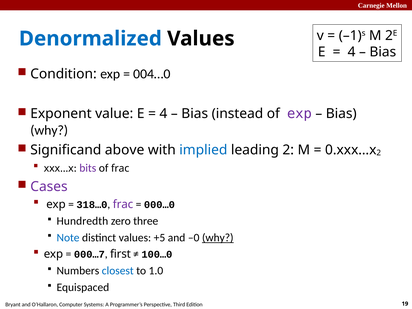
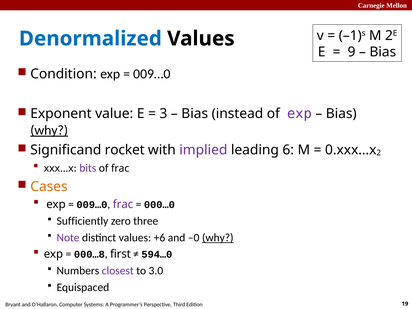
4: 4 -> 9 (352, 52)
004…0: 004…0 -> 009…0 (152, 74)
4: 4 -> 3 (163, 114)
why underline: none -> present (49, 130)
above: above -> rocket (125, 150)
implied colour: blue -> purple (203, 150)
leading 2: 2 -> 6 (288, 150)
Cases colour: purple -> orange (49, 187)
318…0: 318…0 -> 009…0 (92, 205)
Hundredth: Hundredth -> Sufficiently (82, 221)
Note colour: blue -> purple (68, 238)
+5: +5 -> +6 (159, 238)
000…7: 000…7 -> 000…8 (89, 255)
100…0: 100…0 -> 594…0 (157, 255)
closest colour: blue -> purple (118, 271)
1.0: 1.0 -> 3.0 (156, 271)
